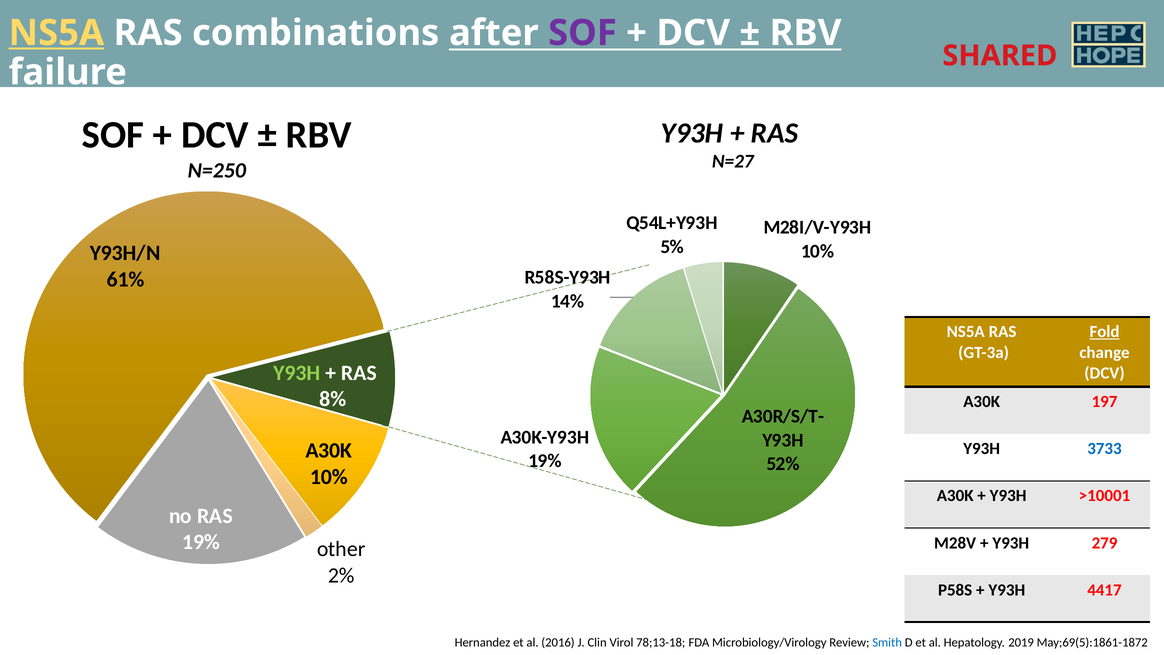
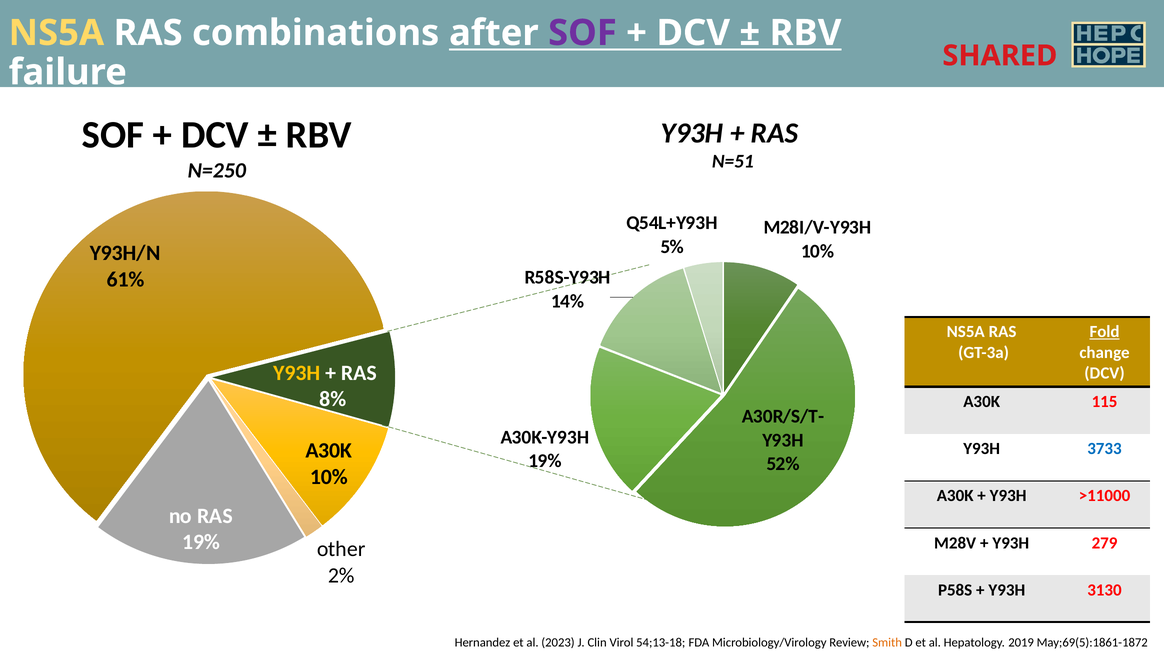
NS5A underline: present -> none (56, 33)
N=27: N=27 -> N=51 (733, 161)
Y93H colour: light green -> yellow (297, 373)
197: 197 -> 115 (1105, 402)
>10001: >10001 -> >11000 (1105, 496)
4417: 4417 -> 3130 (1104, 590)
2016: 2016 -> 2023 (558, 642)
78;13-18: 78;13-18 -> 54;13-18 (661, 642)
Smith colour: blue -> orange (887, 642)
